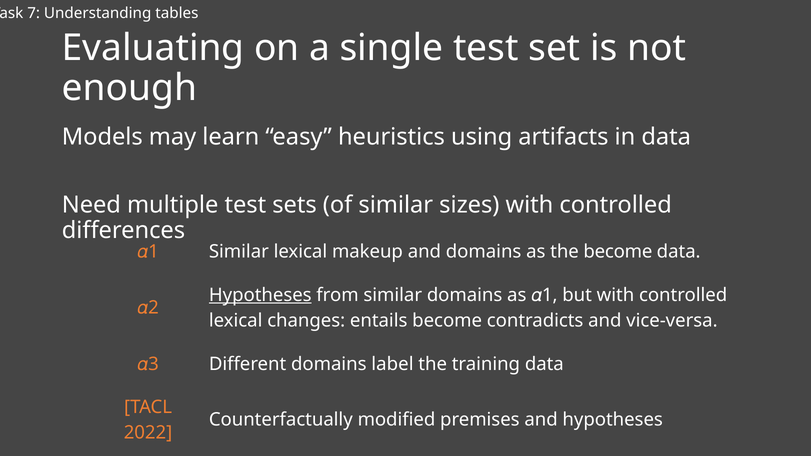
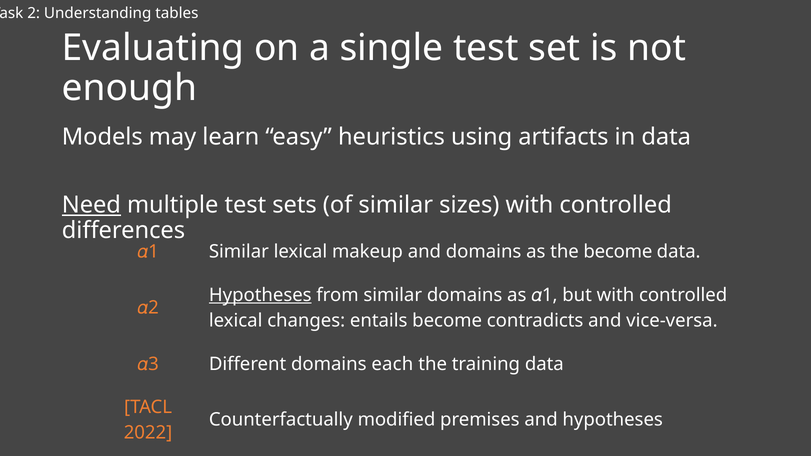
7: 7 -> 2 (34, 13)
Need underline: none -> present (91, 205)
label: label -> each (392, 364)
